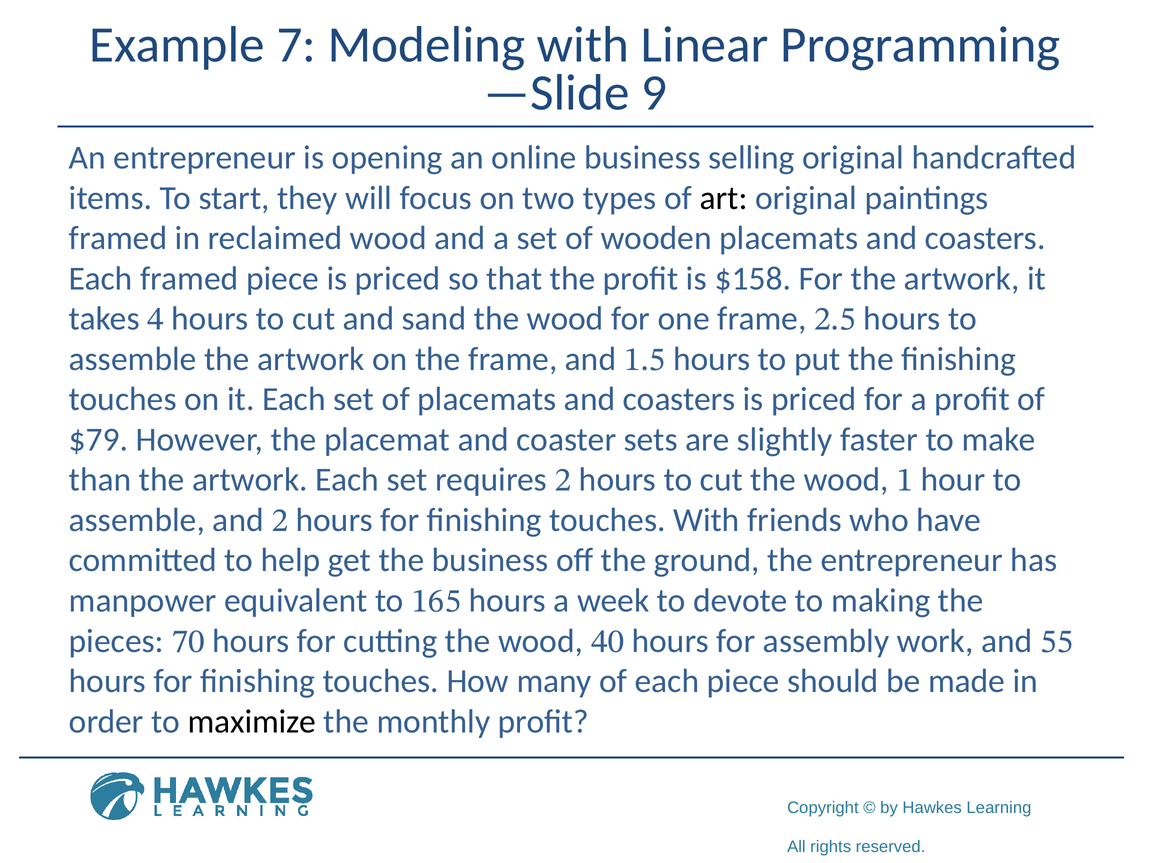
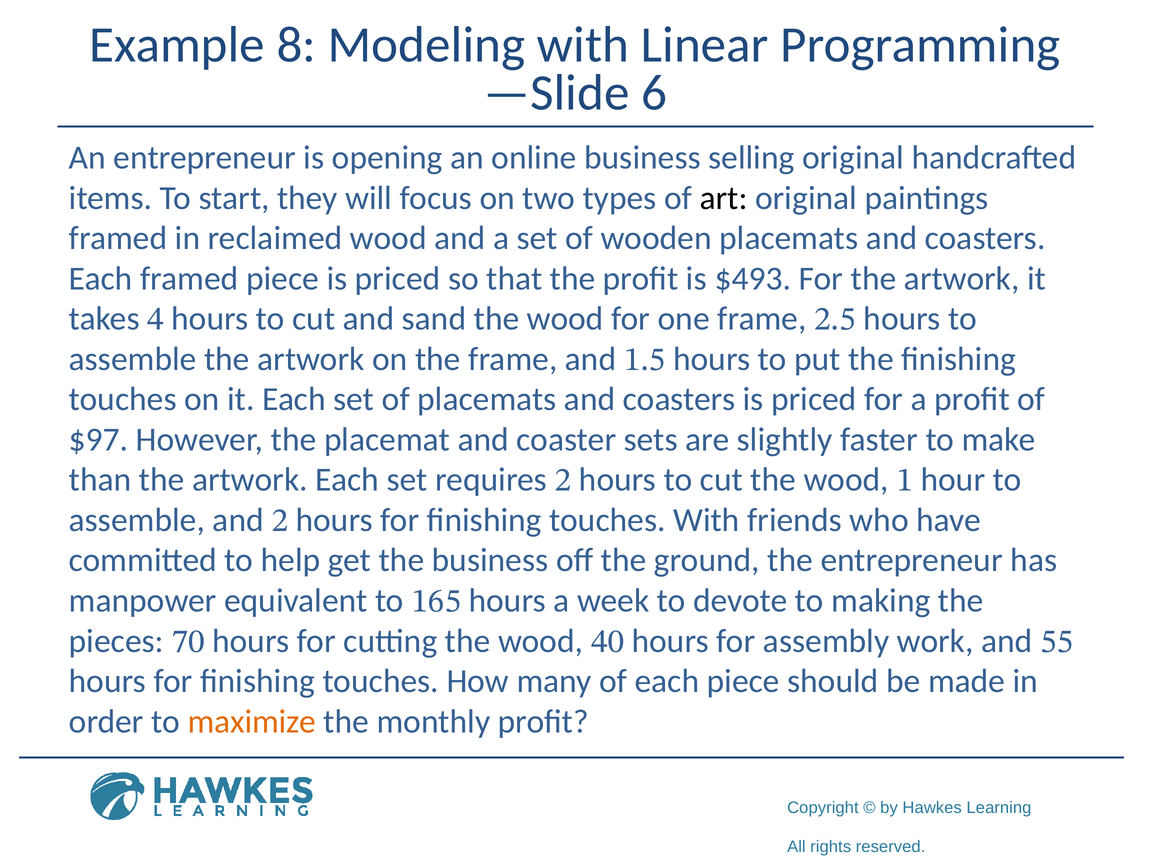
7: 7 -> 8 (296, 45)
9: 9 -> 6 (654, 93)
$158: $158 -> $493 (753, 279)
$79: $79 -> $97 (99, 440)
maximize colour: black -> orange (252, 722)
